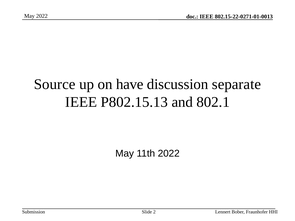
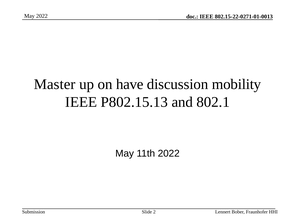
Source: Source -> Master (55, 84)
separate: separate -> mobility (237, 84)
